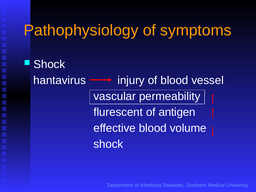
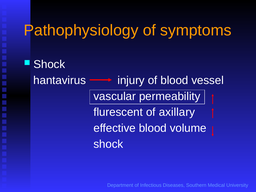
antigen: antigen -> axillary (177, 112)
